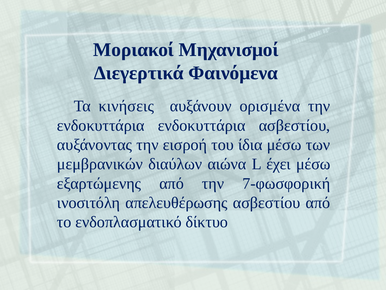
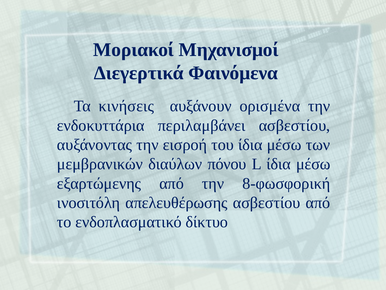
ενδοκυττάρια ενδοκυττάρια: ενδοκυττάρια -> περιλαμβάνει (202, 125)
αιώνα: αιώνα -> πόνου (227, 164)
L έχει: έχει -> ίδια (279, 164)
7-φωσφορική: 7-φωσφορική -> 8-φωσφορική (286, 183)
